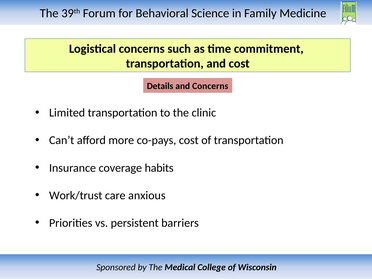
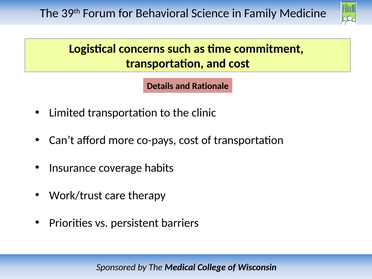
and Concerns: Concerns -> Rationale (210, 86)
anxious: anxious -> therapy (147, 195)
